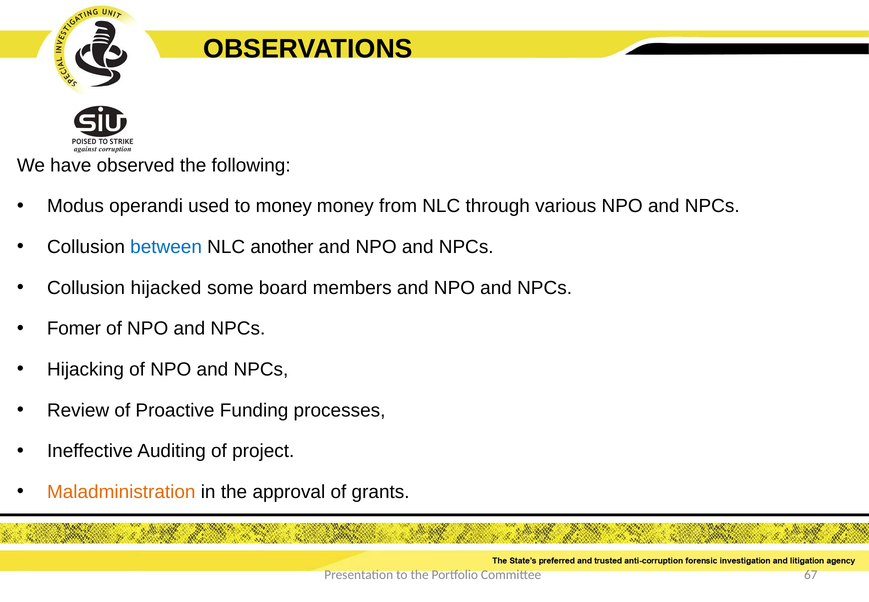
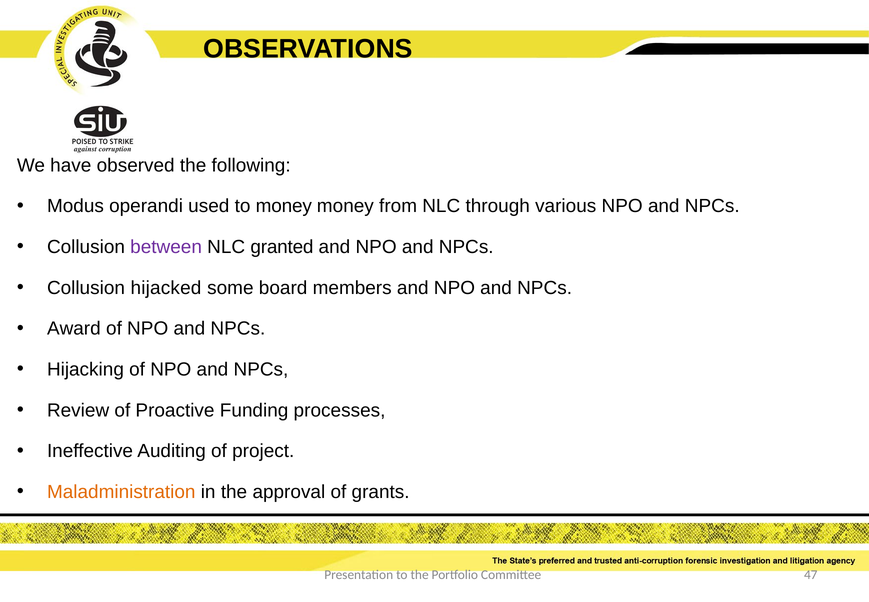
between colour: blue -> purple (166, 247)
another: another -> granted (282, 247)
Fomer: Fomer -> Award (74, 328)
67: 67 -> 47 (811, 574)
